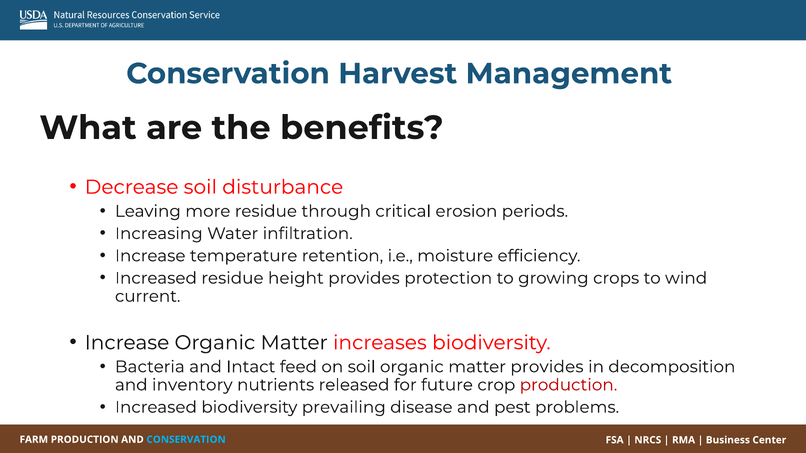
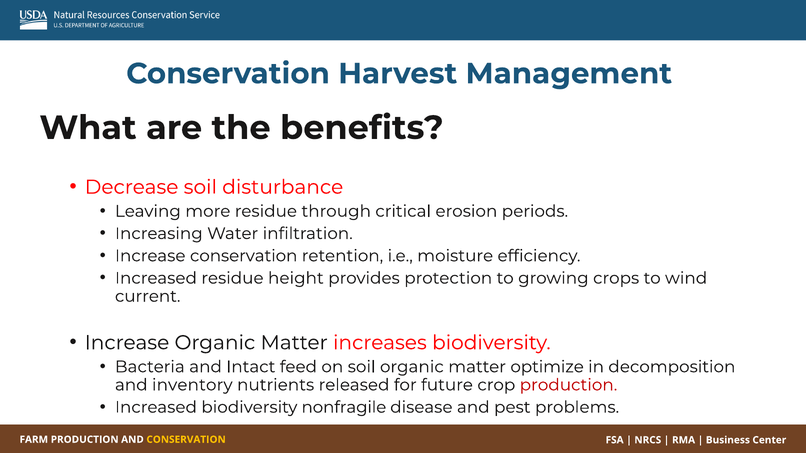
Increase temperature: temperature -> conservation (244, 256)
matter provides: provides -> optimize (547, 367)
prevailing: prevailing -> nonfragile (344, 408)
CONSERVATION colour: light blue -> yellow (186, 440)
